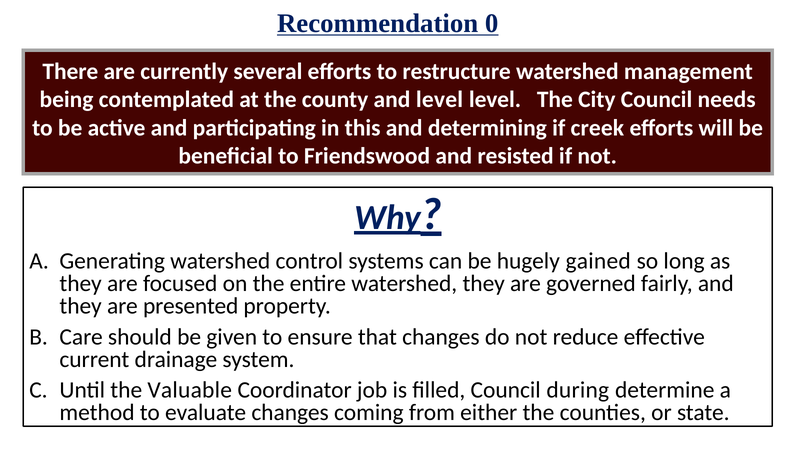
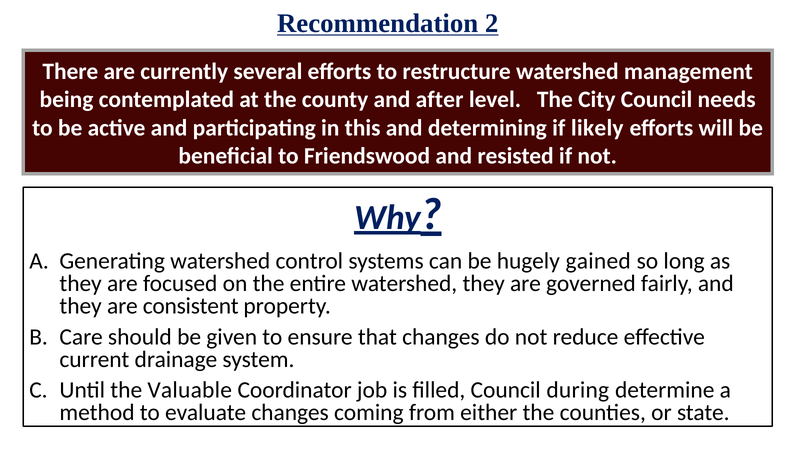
0: 0 -> 2 (492, 23)
and level: level -> after (440, 100)
creek: creek -> likely (597, 128)
presented: presented -> consistent (191, 306)
